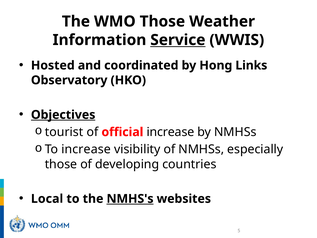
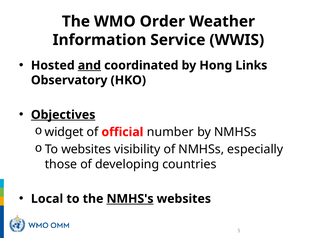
WMO Those: Those -> Order (162, 21)
Service underline: present -> none (178, 40)
and underline: none -> present (89, 65)
tourist: tourist -> widget (64, 132)
official increase: increase -> number (170, 132)
To increase: increase -> websites (86, 149)
